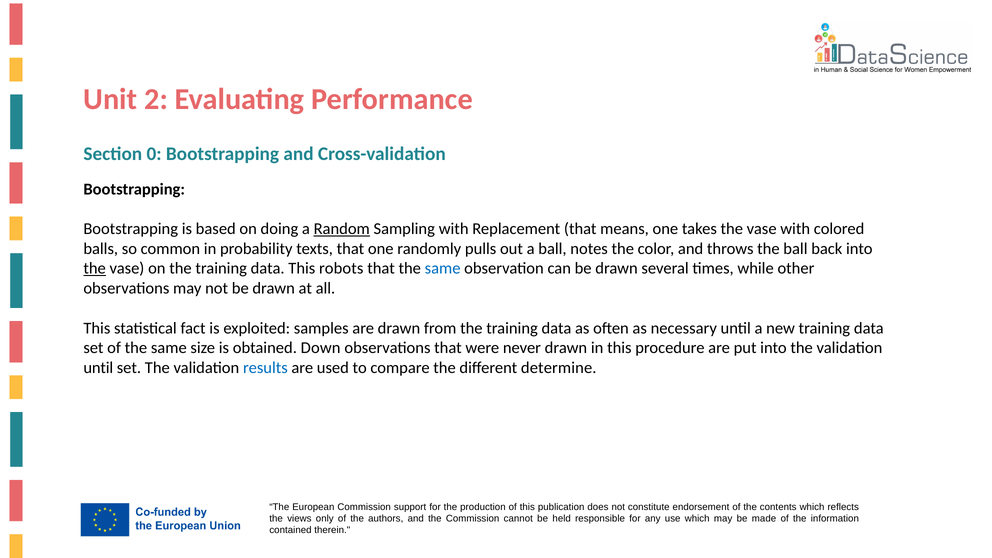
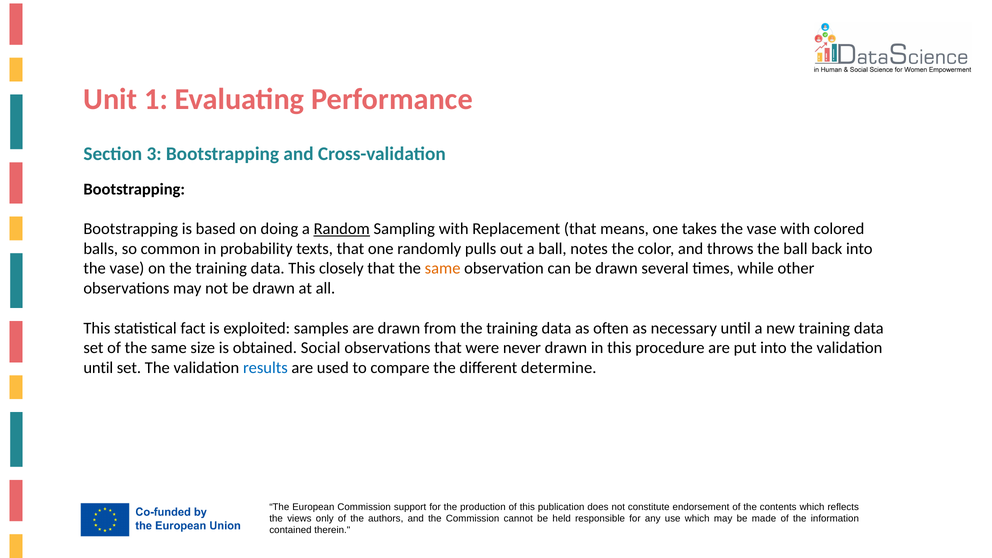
2: 2 -> 1 (156, 99)
0: 0 -> 3 (154, 154)
the underline: present -> none (95, 269)
robots: robots -> closely (341, 269)
same colour: blue -> orange (443, 269)
Down: Down -> Social (321, 348)
